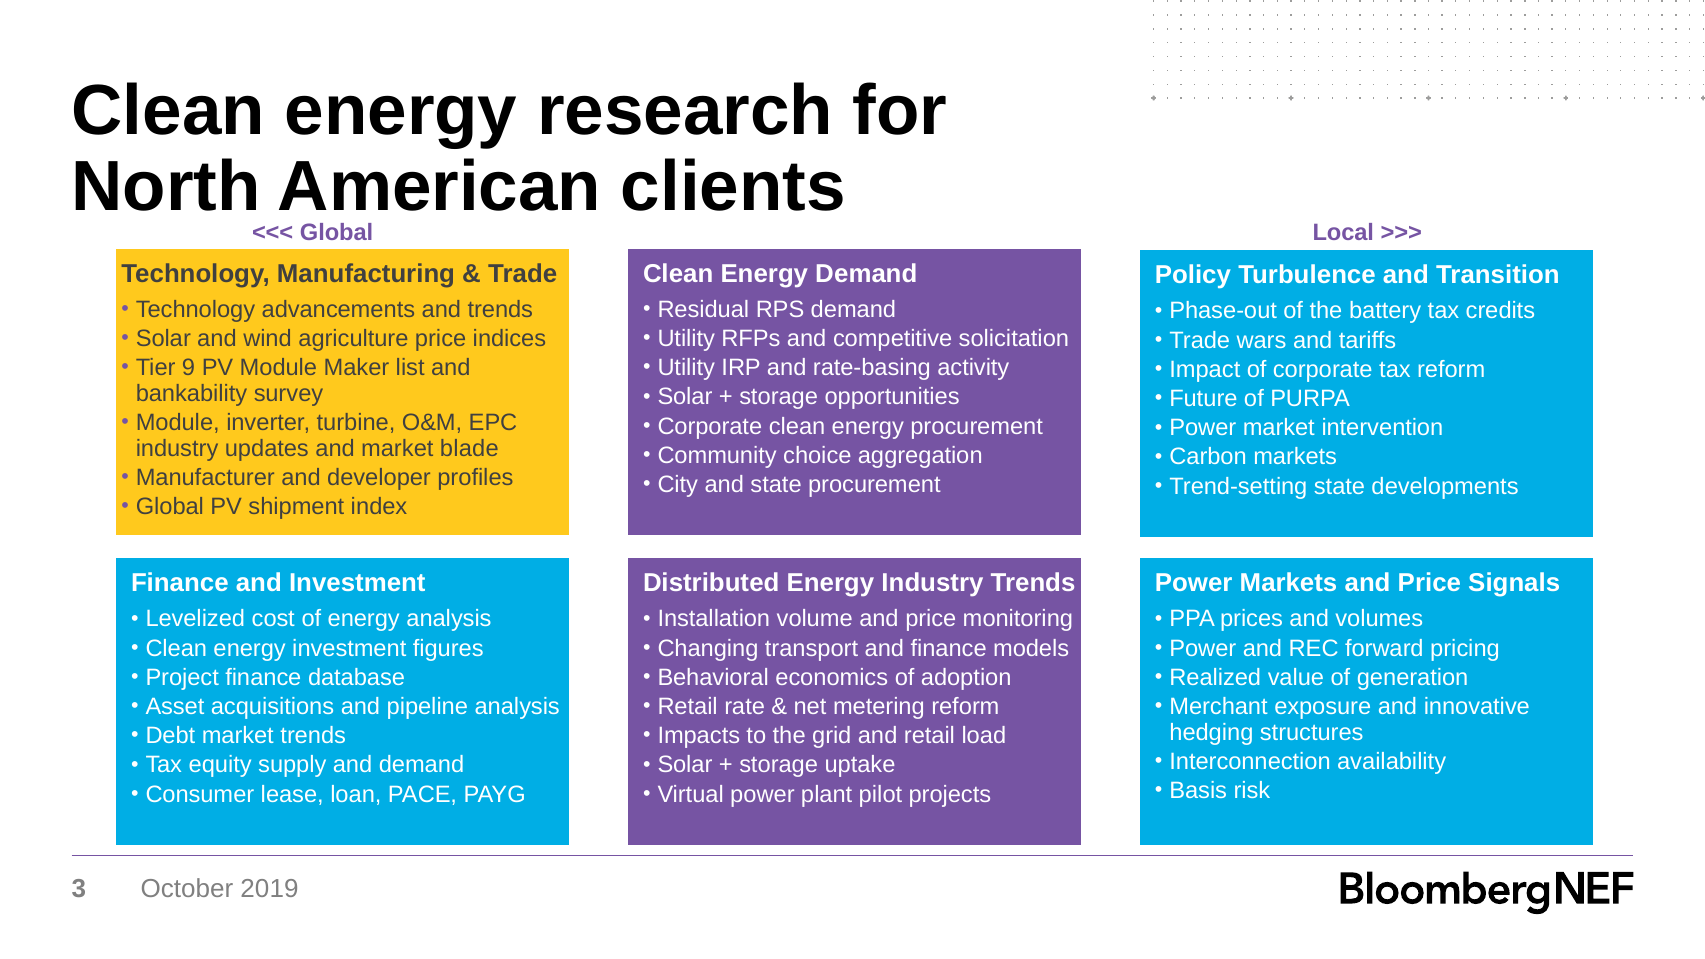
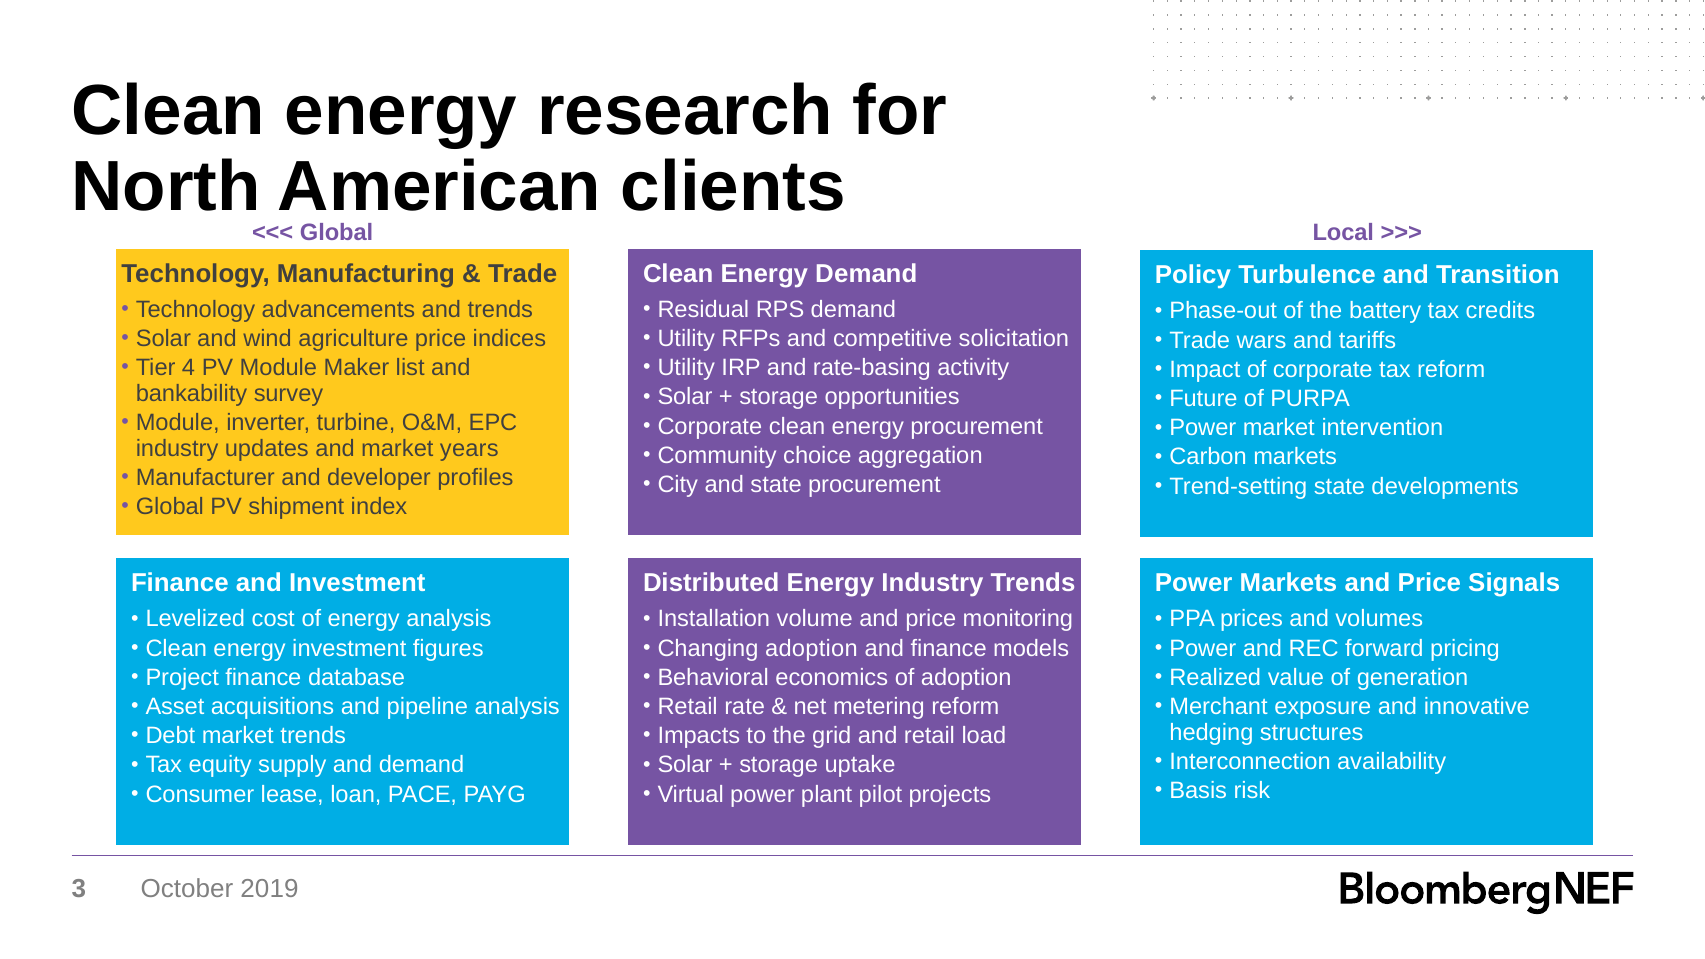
9: 9 -> 4 (188, 368)
blade: blade -> years (469, 448)
Changing transport: transport -> adoption (811, 648)
